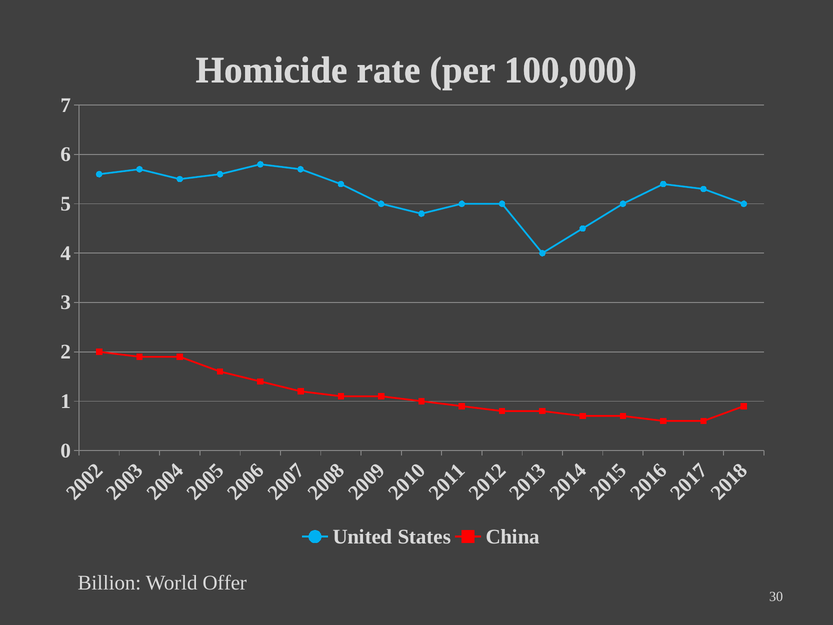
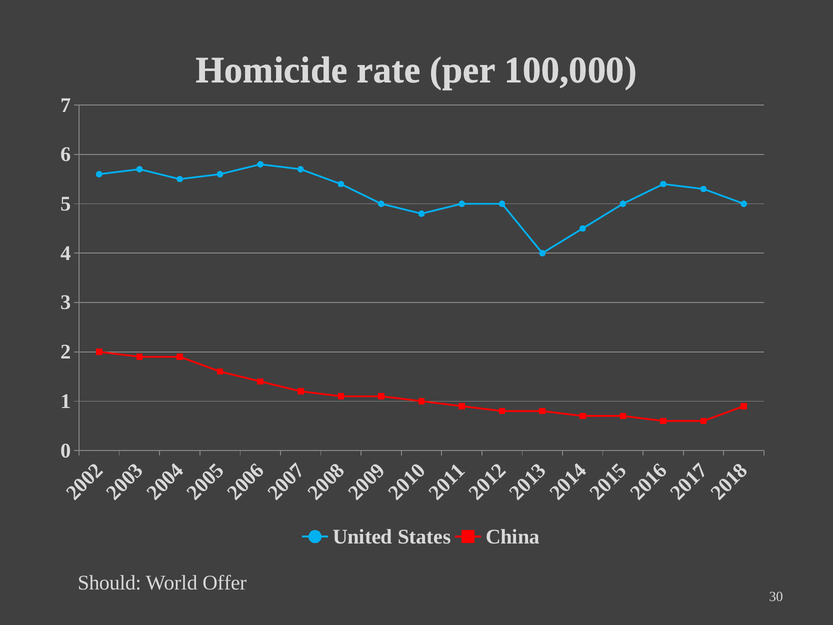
Billion: Billion -> Should (109, 582)
